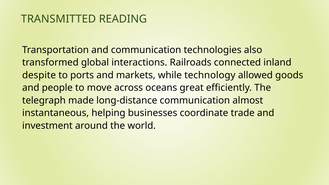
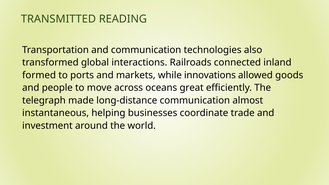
despite: despite -> formed (39, 75)
technology: technology -> innovations (210, 75)
